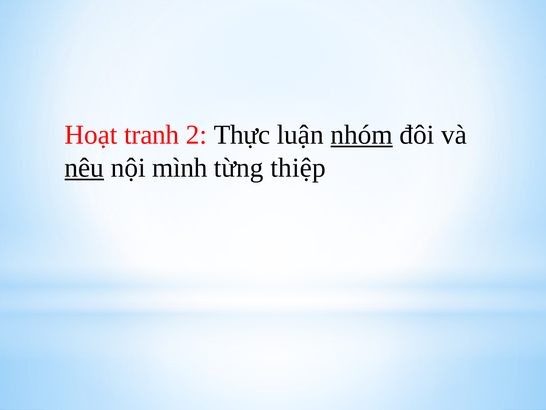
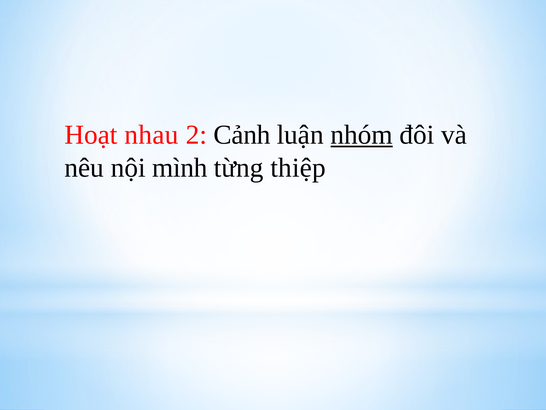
tranh: tranh -> nhau (152, 135)
Thực: Thực -> Cảnh (242, 135)
nêu underline: present -> none (84, 167)
